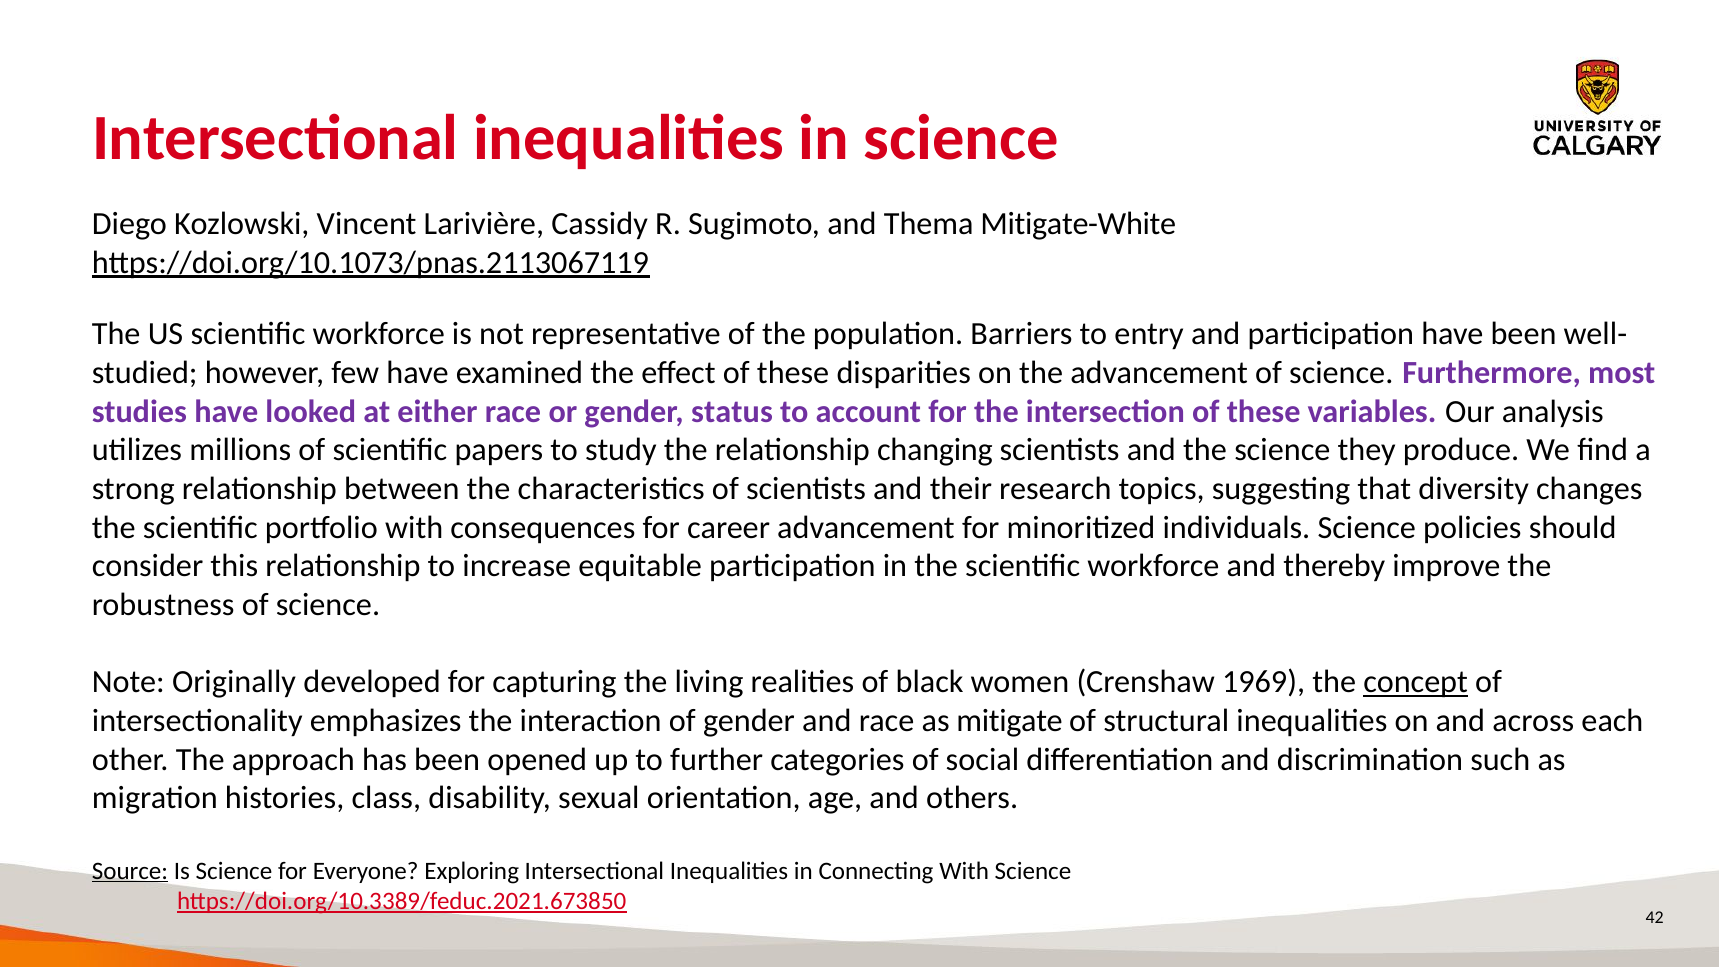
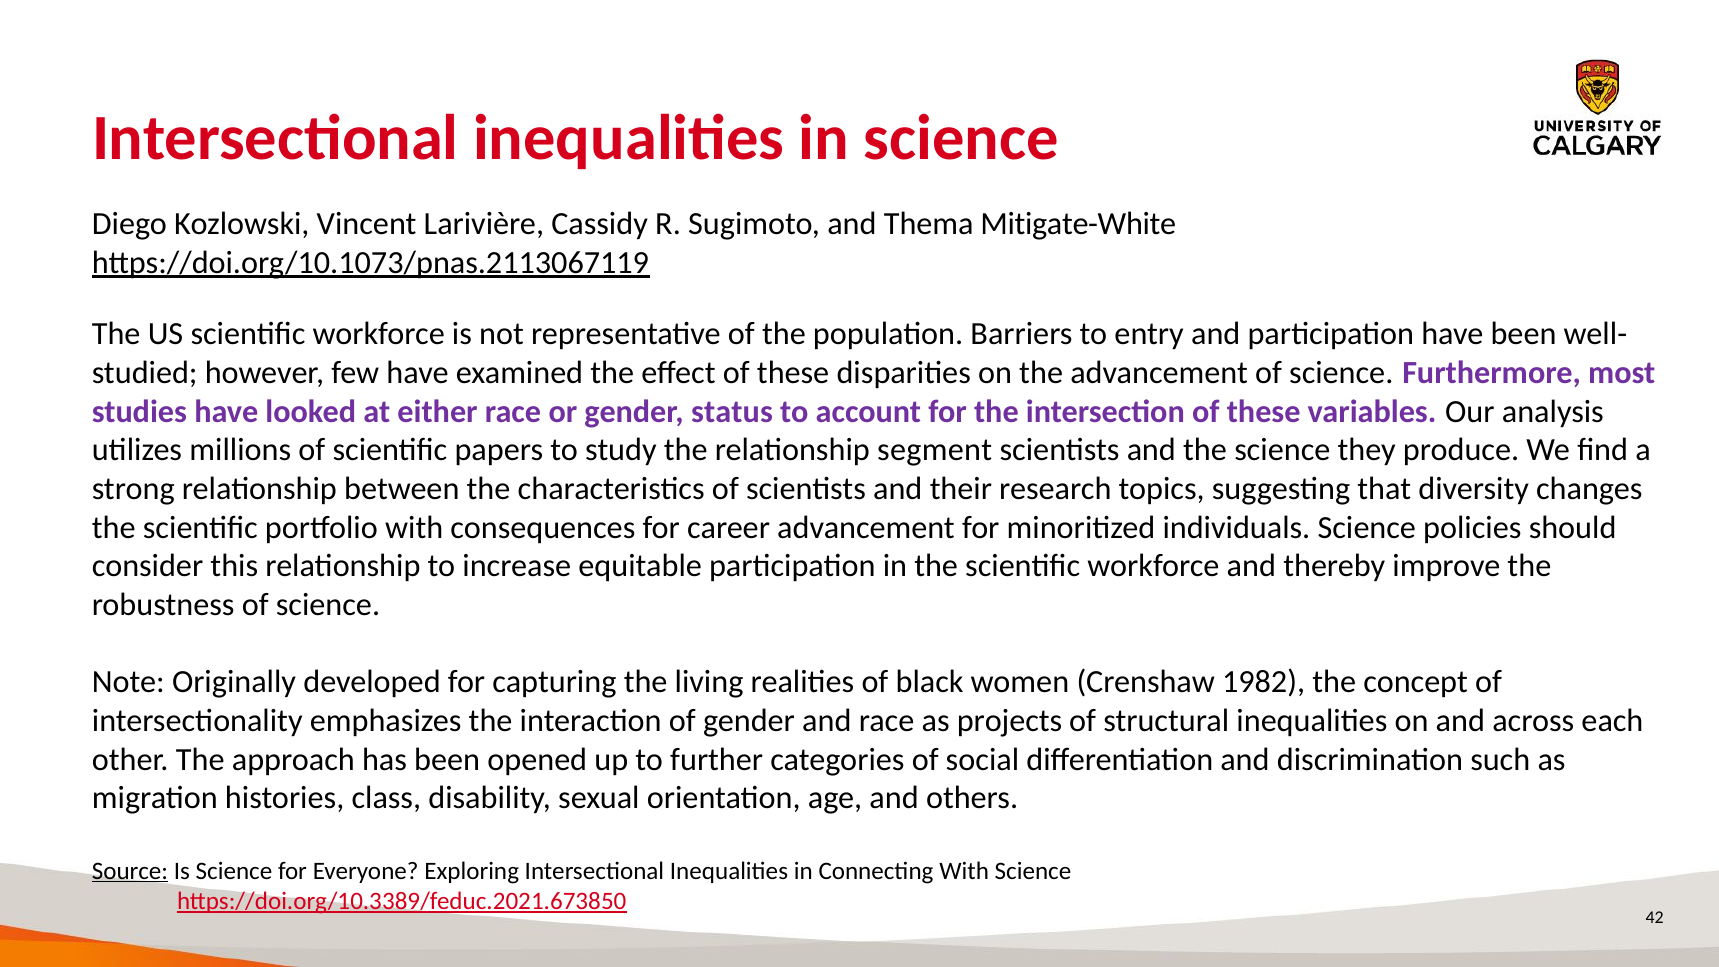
changing: changing -> segment (935, 450)
1969: 1969 -> 1982 (1264, 682)
concept underline: present -> none (1416, 682)
mitigate: mitigate -> projects (1009, 721)
